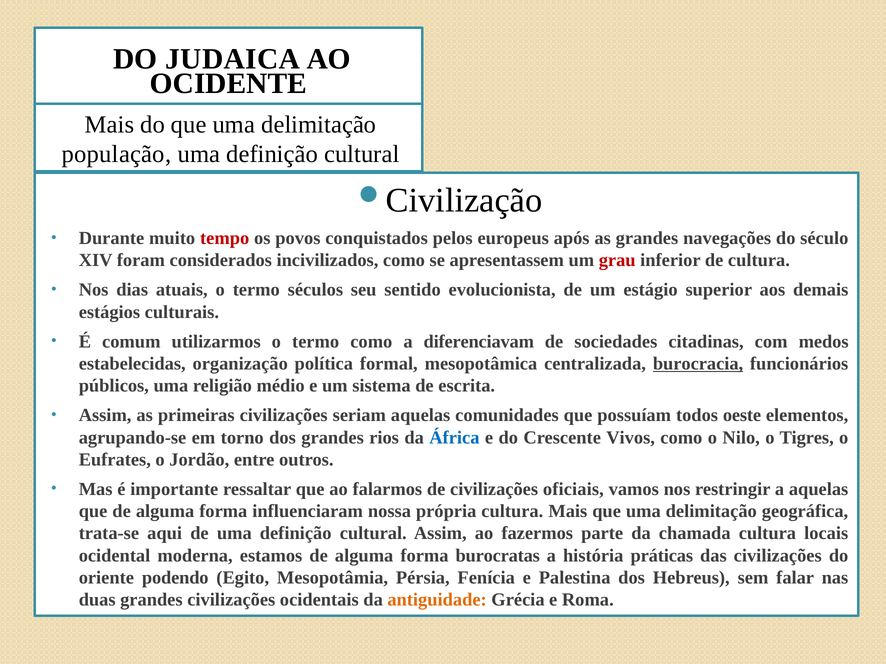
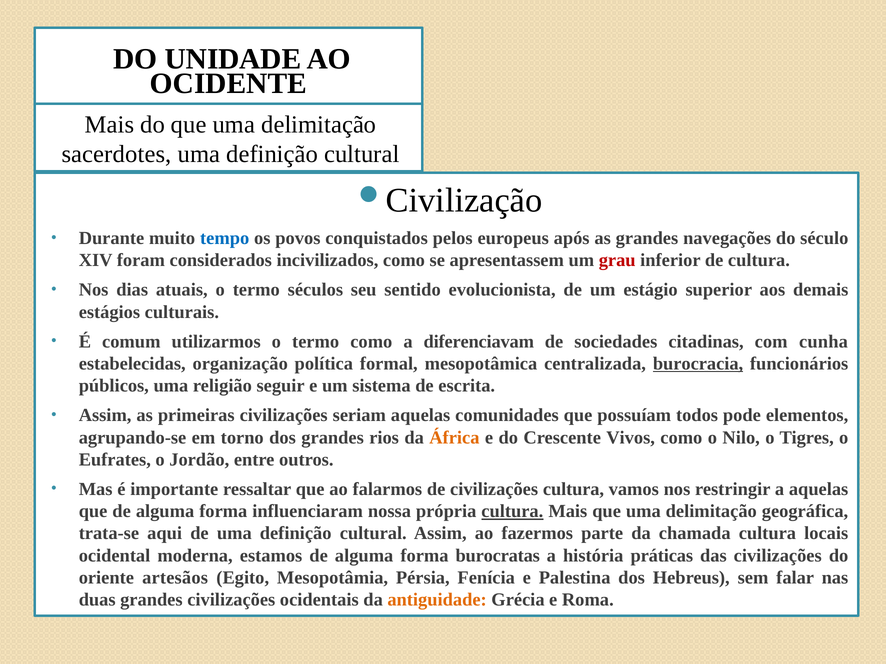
JUDAICA: JUDAICA -> UNIDADE (233, 59)
população: população -> sacerdotes (117, 154)
tempo colour: red -> blue (225, 238)
medos: medos -> cunha (823, 342)
médio: médio -> seguir (281, 386)
oeste: oeste -> pode (742, 416)
África colour: blue -> orange (454, 438)
civilizações oficiais: oficiais -> cultura (574, 490)
cultura underline: none -> present (512, 512)
podendo: podendo -> artesãos (175, 578)
